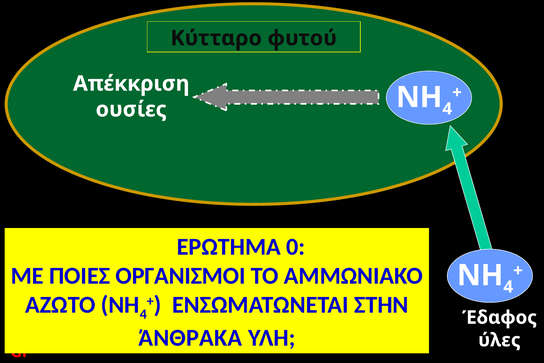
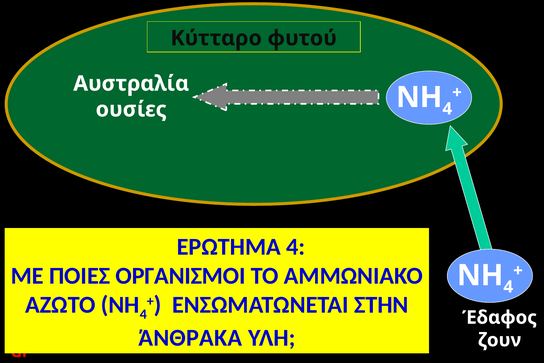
Απέκκριση: Απέκκριση -> Αυστραλία (131, 84)
ΕΡΩΤΗΜΑ 0: 0 -> 4 (296, 247)
ύλες: ύλες -> ζουν (499, 340)
